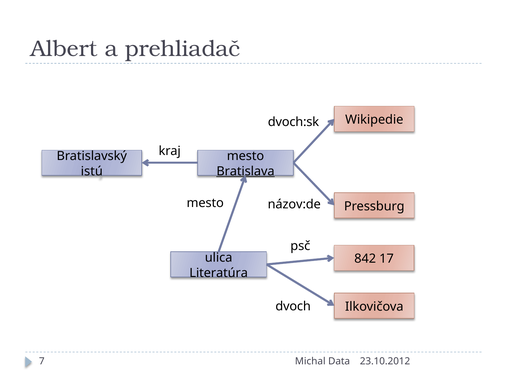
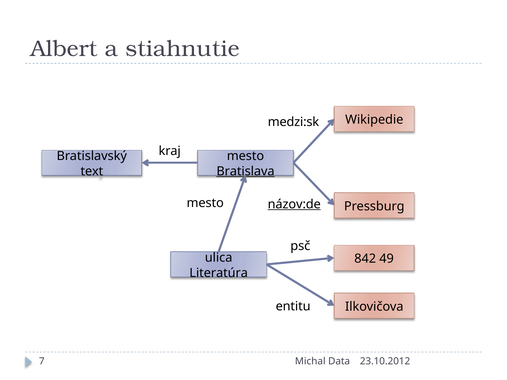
prehliadač: prehliadač -> stiahnutie (183, 49)
dvoch:sk: dvoch:sk -> medzi:sk (293, 122)
istú: istú -> text (92, 171)
názov:de underline: none -> present (294, 204)
17: 17 -> 49 (387, 259)
dvoch: dvoch -> entitu (293, 307)
